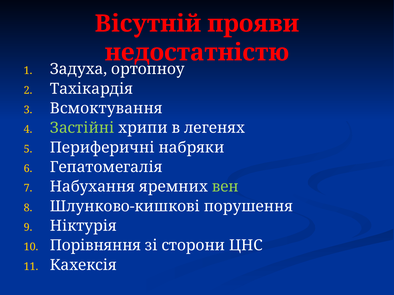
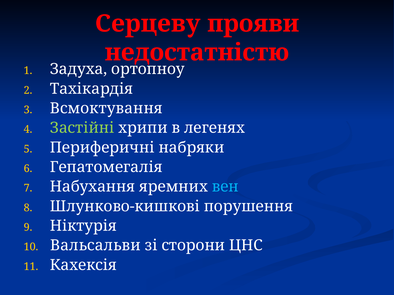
Вісутній: Вісутній -> Серцеву (148, 24)
вен colour: light green -> light blue (225, 187)
Порівняння: Порівняння -> Вальсальви (95, 246)
